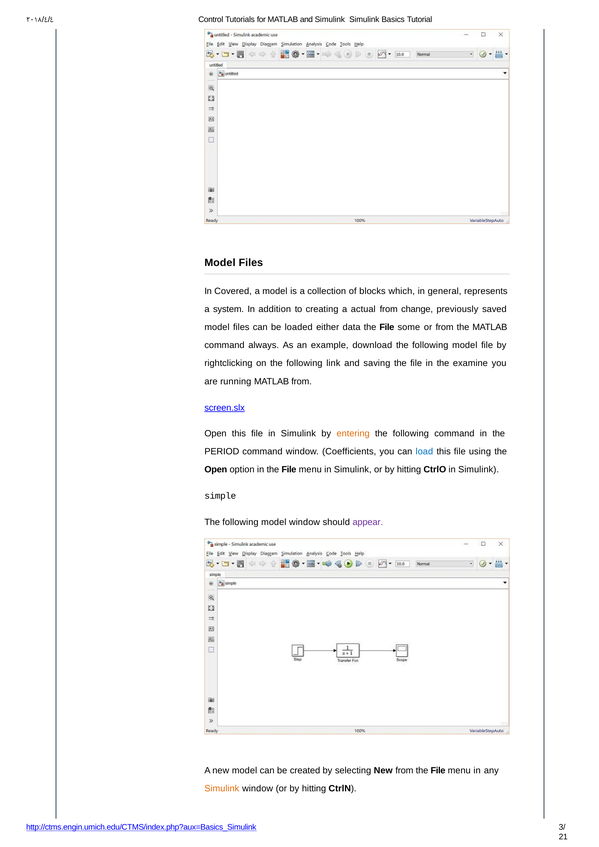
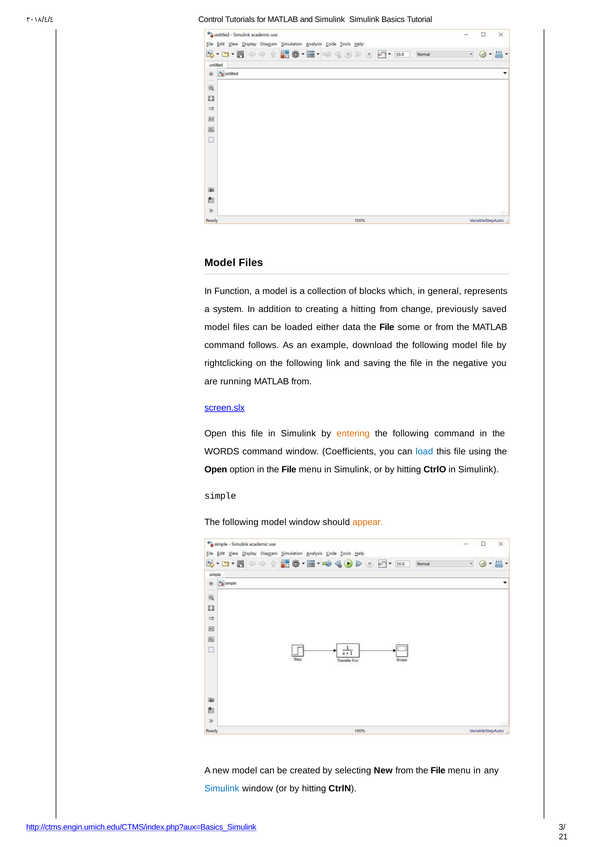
Covered: Covered -> Function (233, 291)
a actual: actual -> hitting (363, 309)
always: always -> follows (264, 346)
examine: examine -> negative (470, 364)
PERIOD: PERIOD -> WORDS (222, 452)
appear colour: purple -> orange (368, 523)
Simulink colour: orange -> blue (222, 789)
